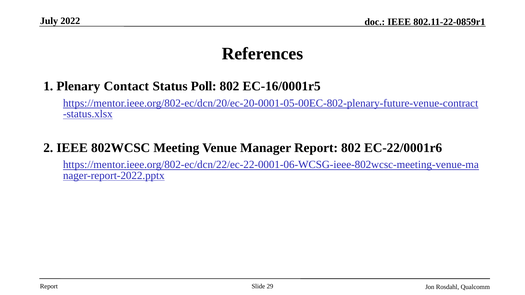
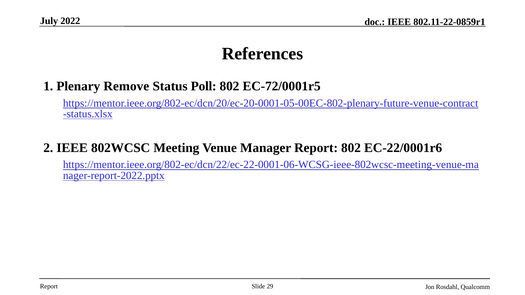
Contact: Contact -> Remove (126, 86)
EC-16/0001r5: EC-16/0001r5 -> EC-72/0001r5 (282, 86)
